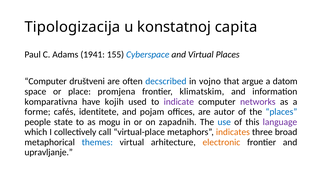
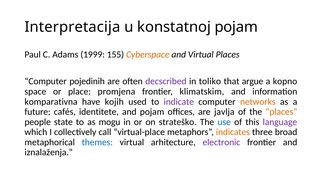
Tipologizacija: Tipologizacija -> Interpretacija (72, 27)
konstatnoj capita: capita -> pojam (236, 27)
1941: 1941 -> 1999 (93, 54)
Cyberspace colour: blue -> orange (148, 54)
društveni: društveni -> pojedinih (87, 81)
decscribed colour: blue -> purple (166, 81)
vojno: vojno -> toliko (210, 81)
datom: datom -> kopno (285, 81)
networks colour: purple -> orange (258, 102)
forme: forme -> future (38, 112)
autor: autor -> javlja (224, 112)
places colour: blue -> orange (281, 112)
zapadnih: zapadnih -> strateško (178, 122)
electronic colour: orange -> purple (221, 142)
upravljanje: upravljanje -> iznalaženja (49, 152)
